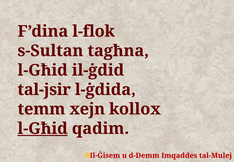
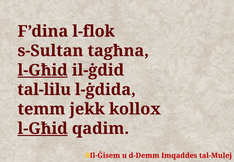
l-Għid underline: none -> present (43, 70)
tal-jsir: tal-jsir -> tal-lilu (44, 90)
xejn: xejn -> jekk (87, 109)
